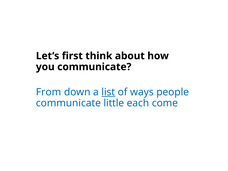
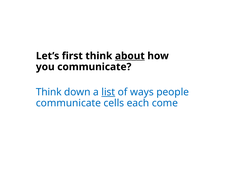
about underline: none -> present (130, 56)
From: From -> Think (49, 92)
little: little -> cells (114, 103)
